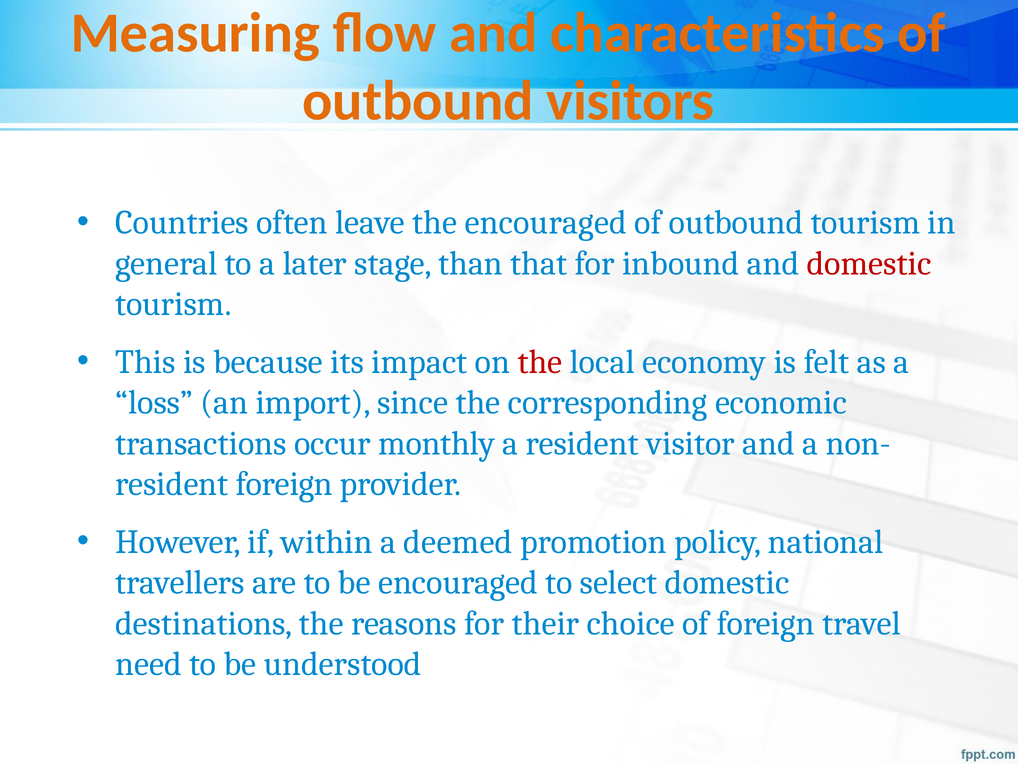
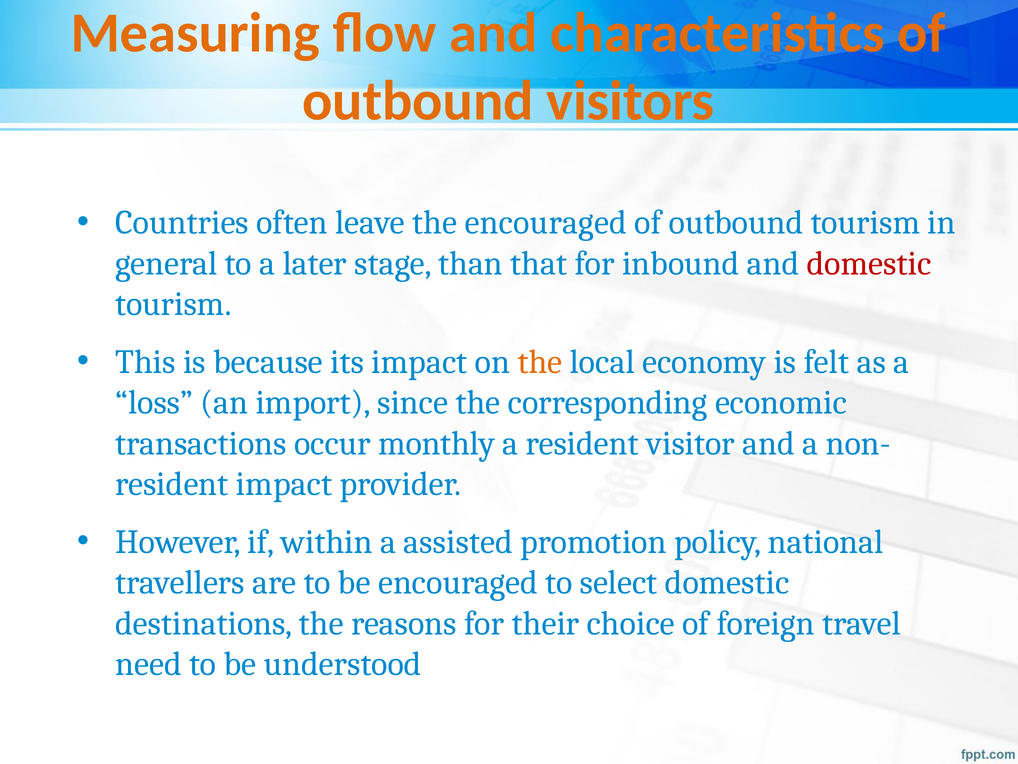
the colour: red -> orange (540, 362)
resident foreign: foreign -> impact (284, 484)
deemed: deemed -> assisted (458, 542)
